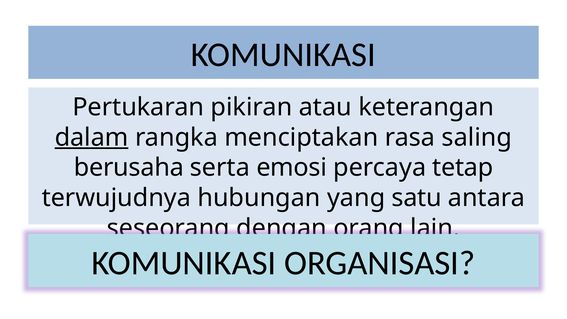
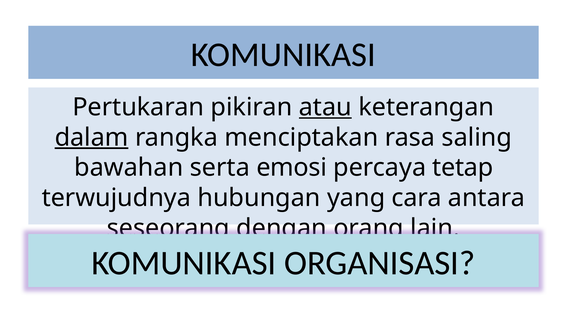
atau underline: none -> present (325, 107)
berusaha: berusaha -> bawahan (129, 168)
satu: satu -> cara (417, 198)
